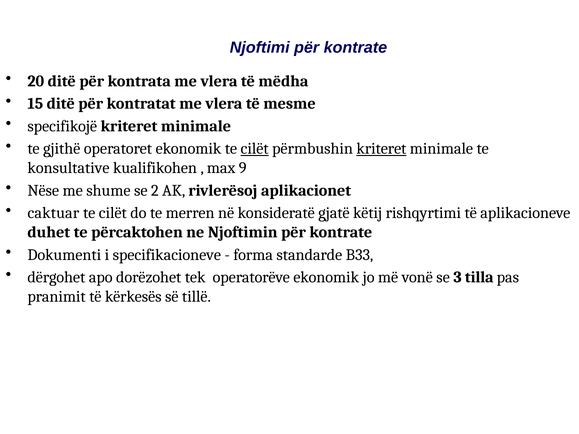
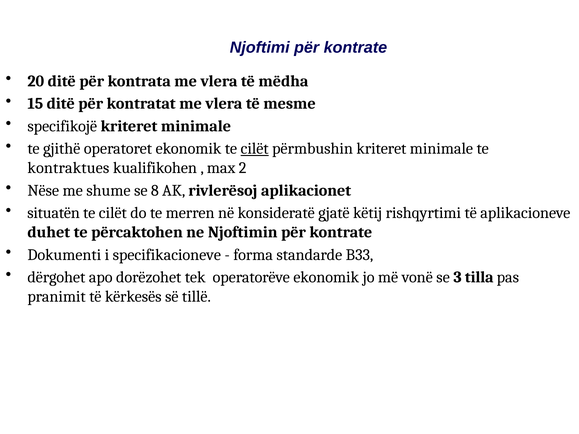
kriteret underline: present -> none (381, 149)
konsultative: konsultative -> kontraktues (68, 168)
9: 9 -> 2 (243, 168)
2: 2 -> 8 (155, 191)
caktuar: caktuar -> situatën (54, 213)
